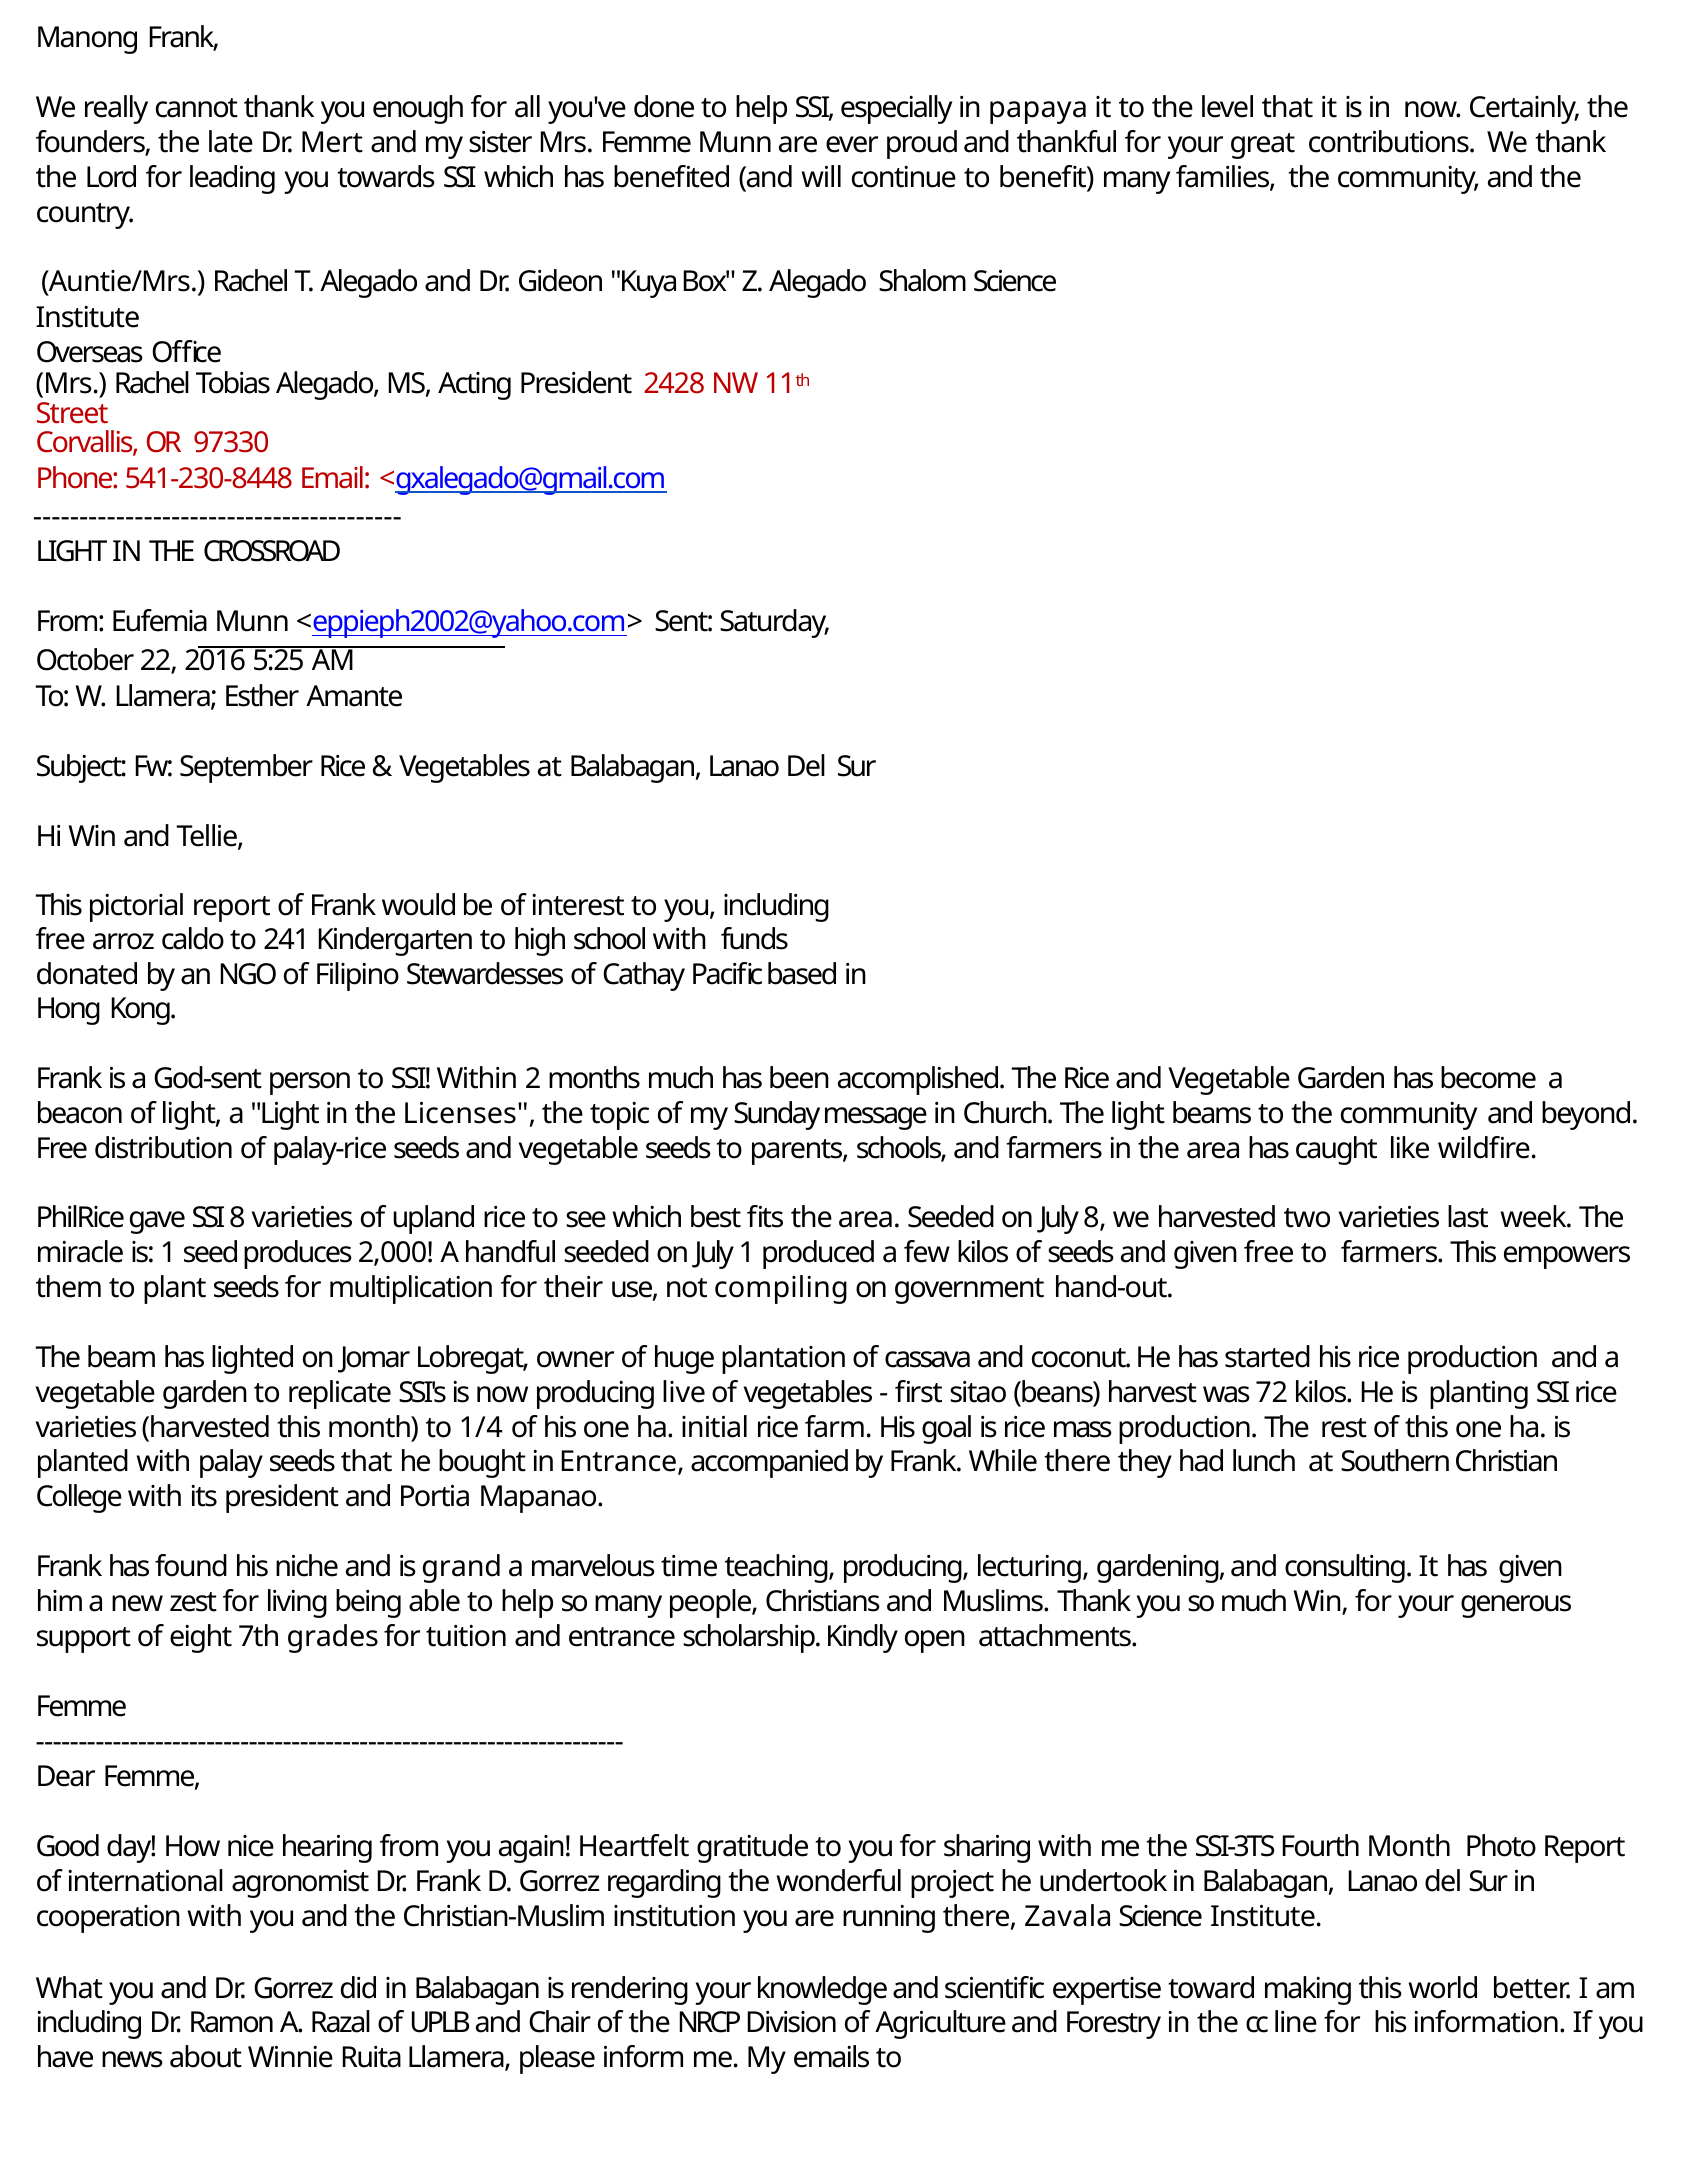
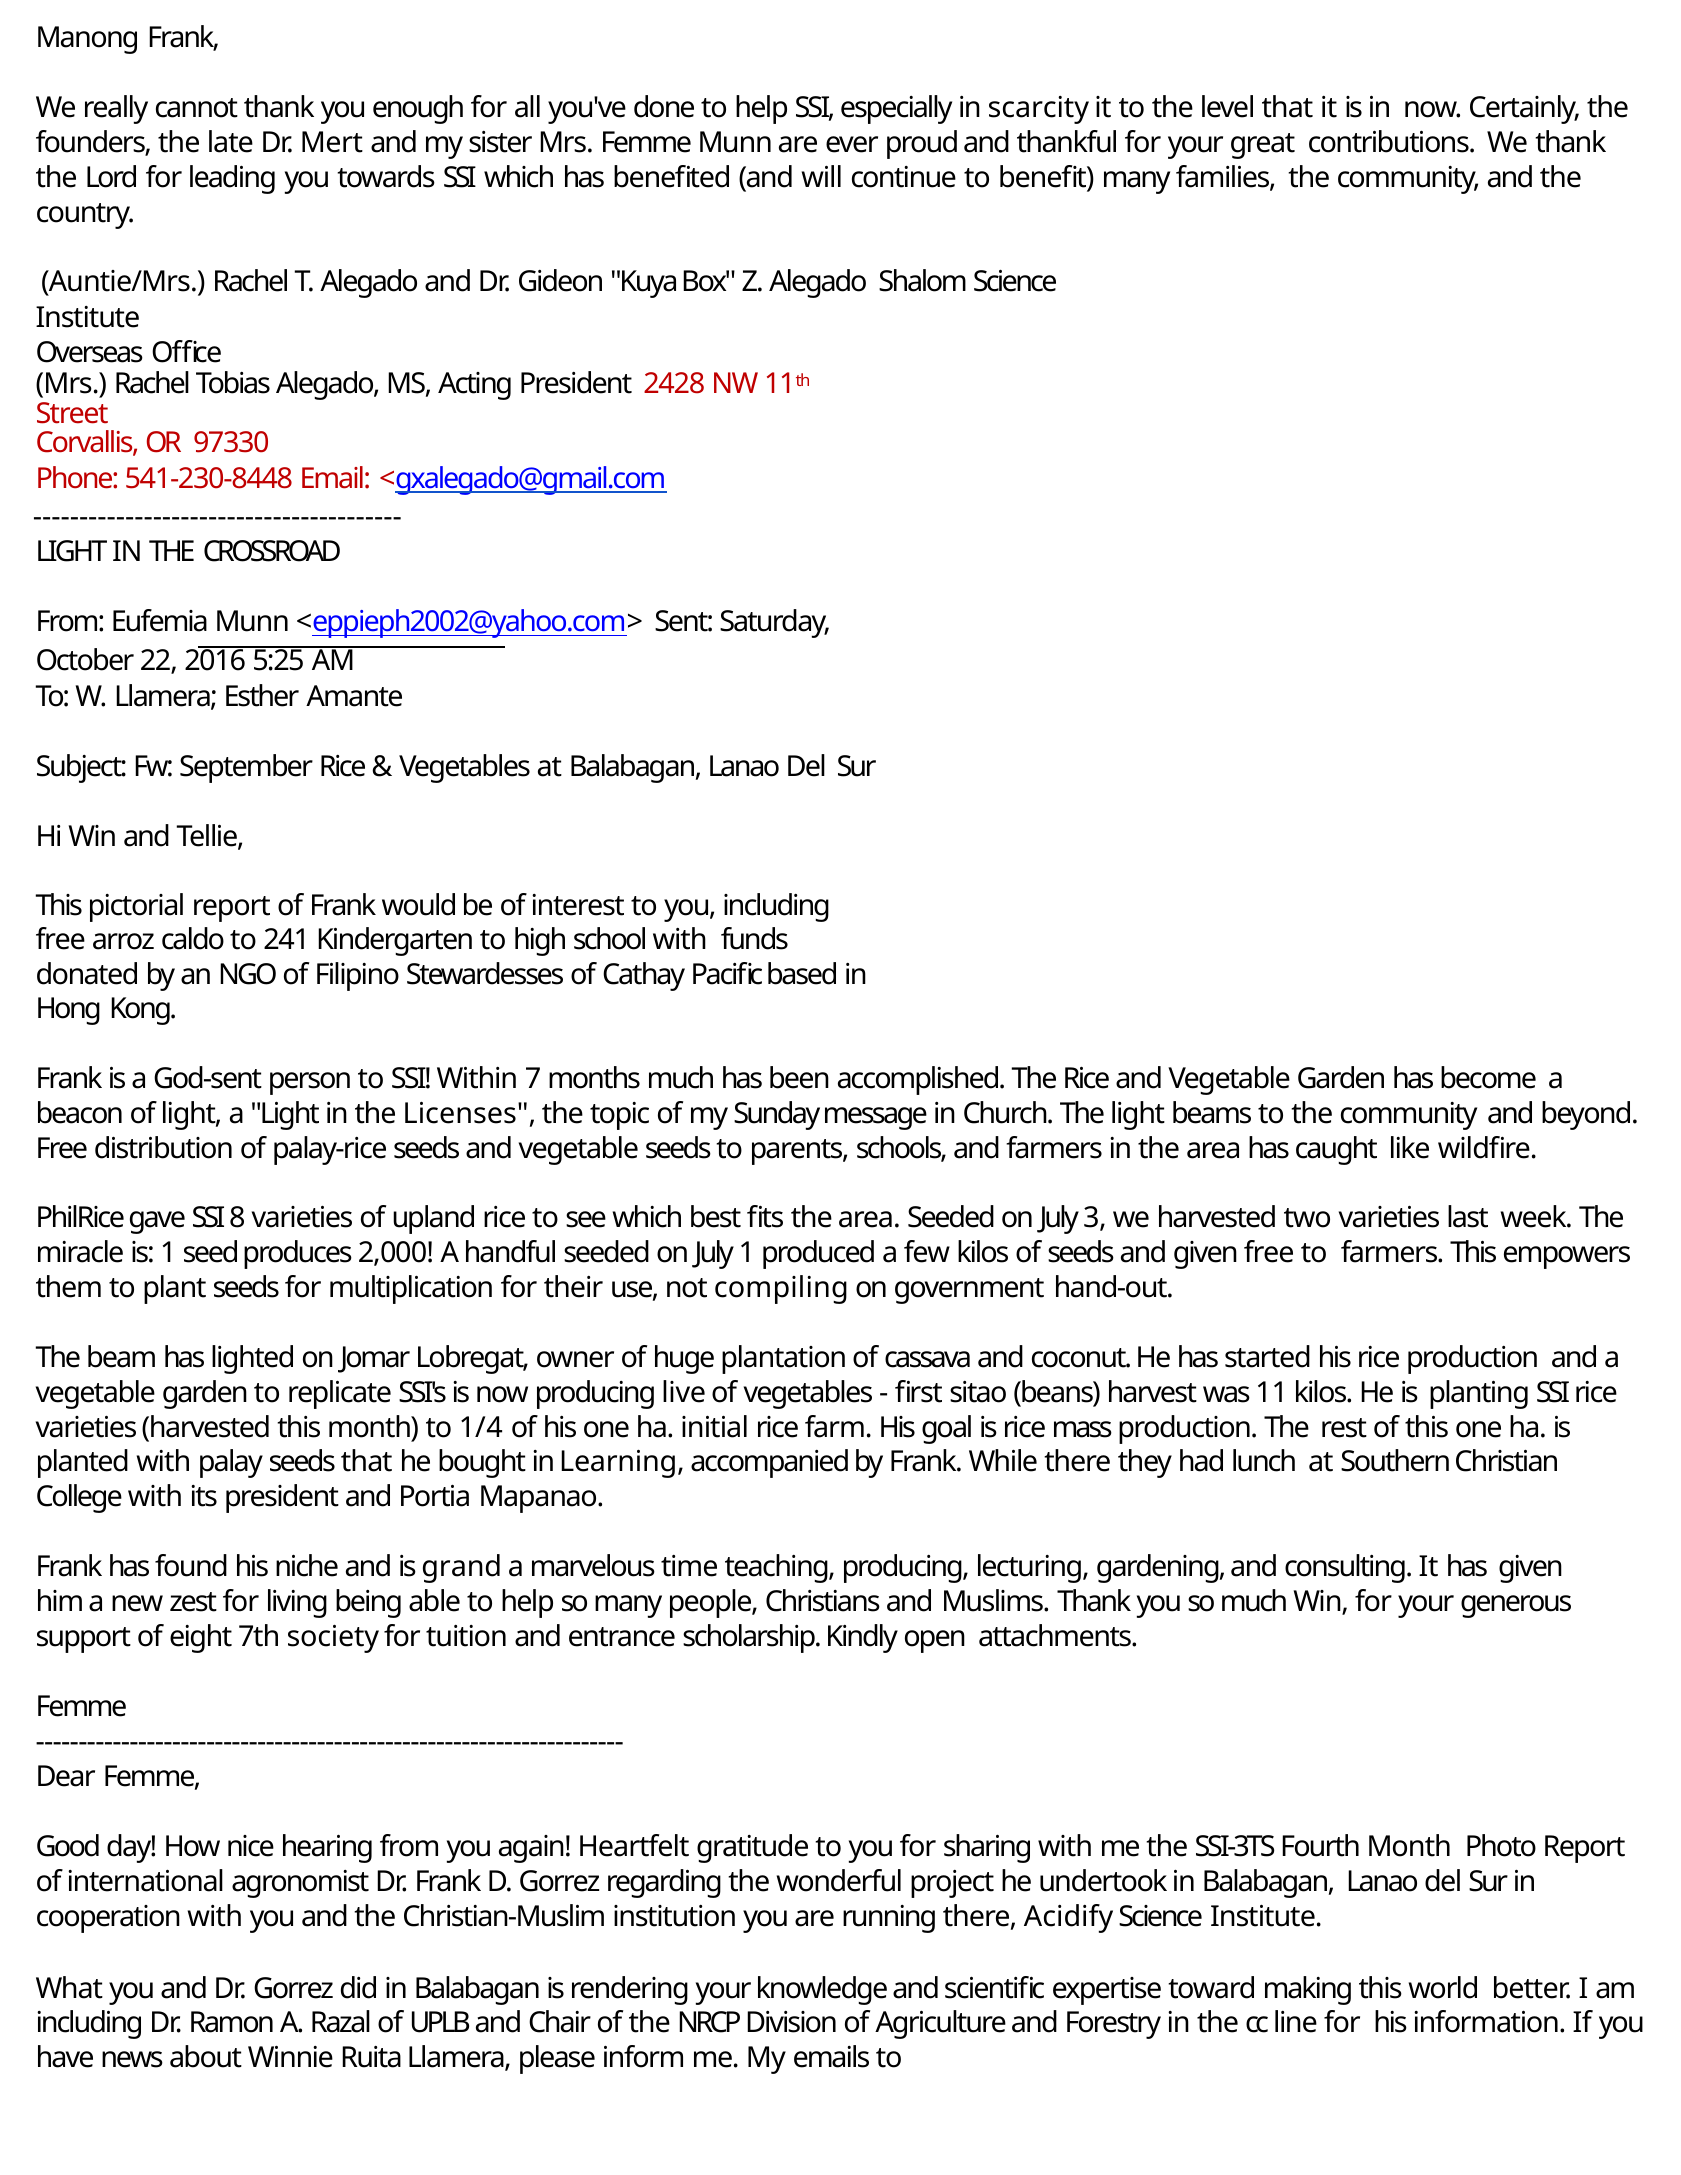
papaya: papaya -> scarcity (1038, 108)
2: 2 -> 7 (533, 1079)
July 8: 8 -> 3 (1095, 1219)
72: 72 -> 11 (1272, 1393)
in Entrance: Entrance -> Learning (622, 1463)
grades: grades -> society (333, 1638)
Zavala: Zavala -> Acidify (1069, 1917)
